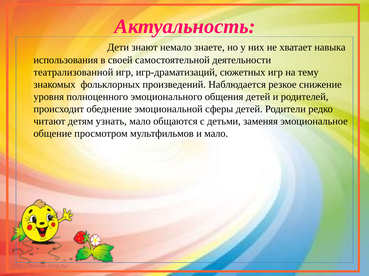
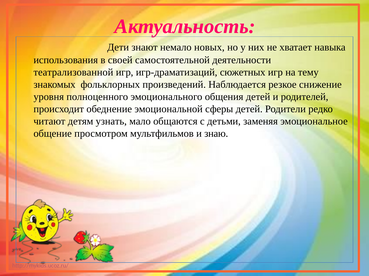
знаете: знаете -> новых (209, 47)
и мало: мало -> знаю (216, 134)
